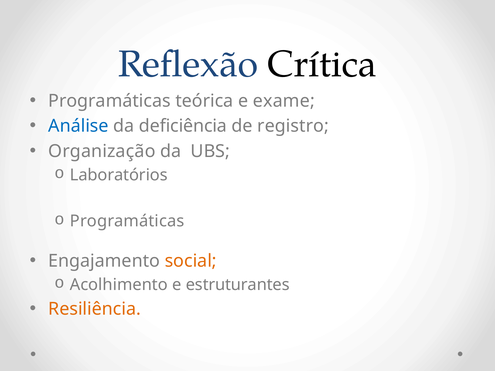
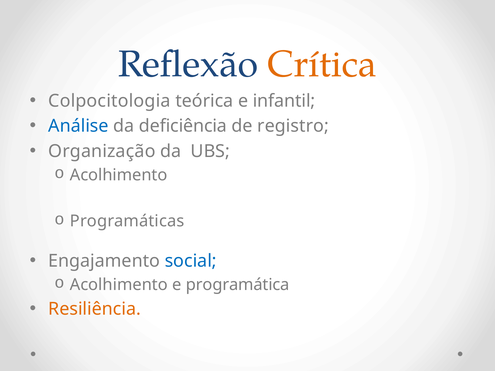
Crítica colour: black -> orange (322, 64)
Programáticas: Programáticas -> Colpocitologia (109, 101)
exame: exame -> infantil (284, 101)
Laboratórios: Laboratórios -> Acolhimento (119, 175)
social colour: orange -> blue (191, 261)
estruturantes: estruturantes -> programática (238, 285)
